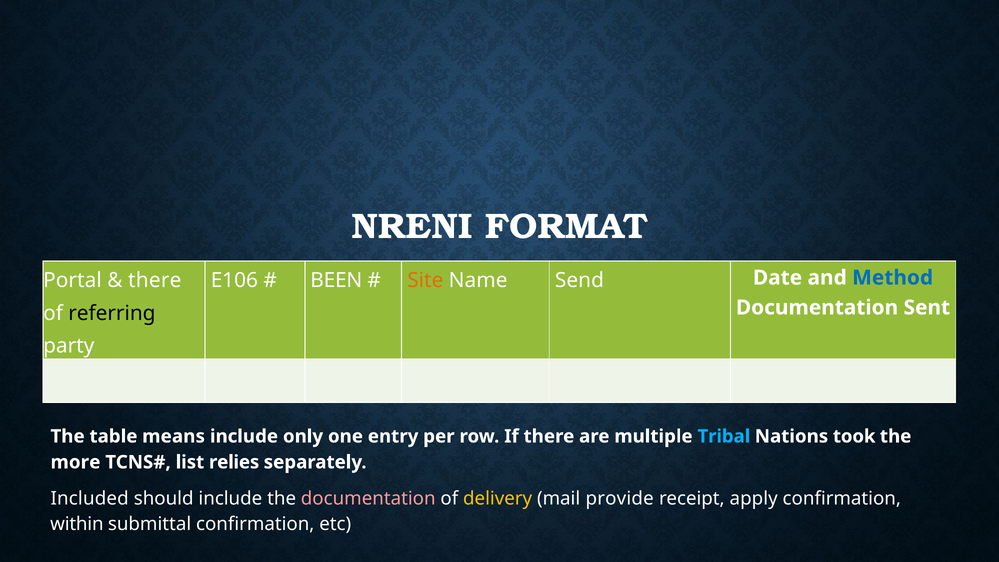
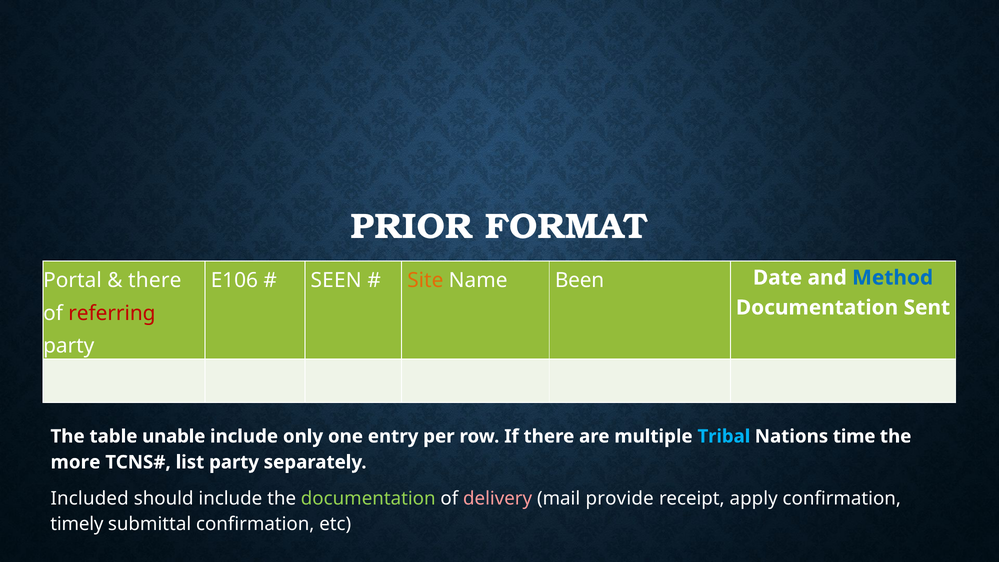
NRENI: NRENI -> PRIOR (412, 226)
BEEN: BEEN -> SEEN (336, 281)
Send: Send -> Been (580, 281)
referring colour: black -> red (112, 313)
means: means -> unable (174, 436)
took: took -> time (854, 436)
list relies: relies -> party (234, 462)
documentation colour: pink -> light green (368, 498)
delivery colour: yellow -> pink (498, 498)
within: within -> timely (77, 524)
